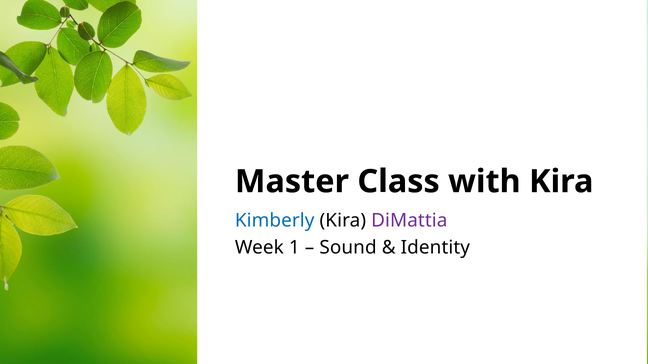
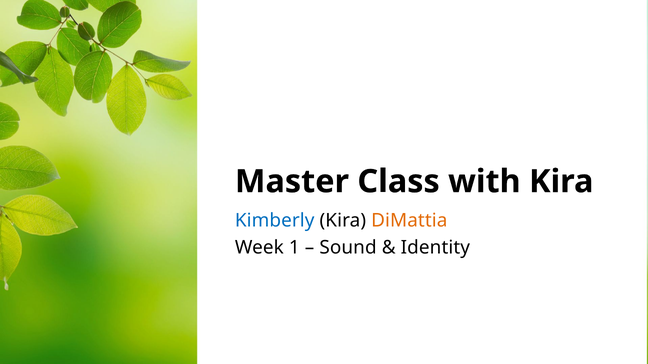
DiMattia colour: purple -> orange (409, 221)
